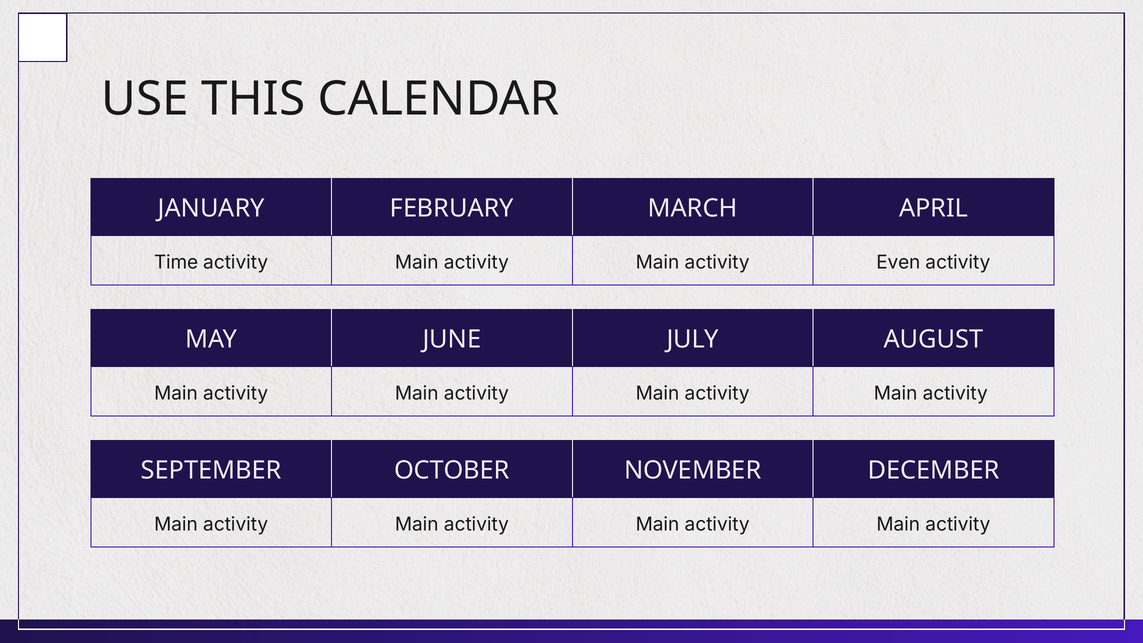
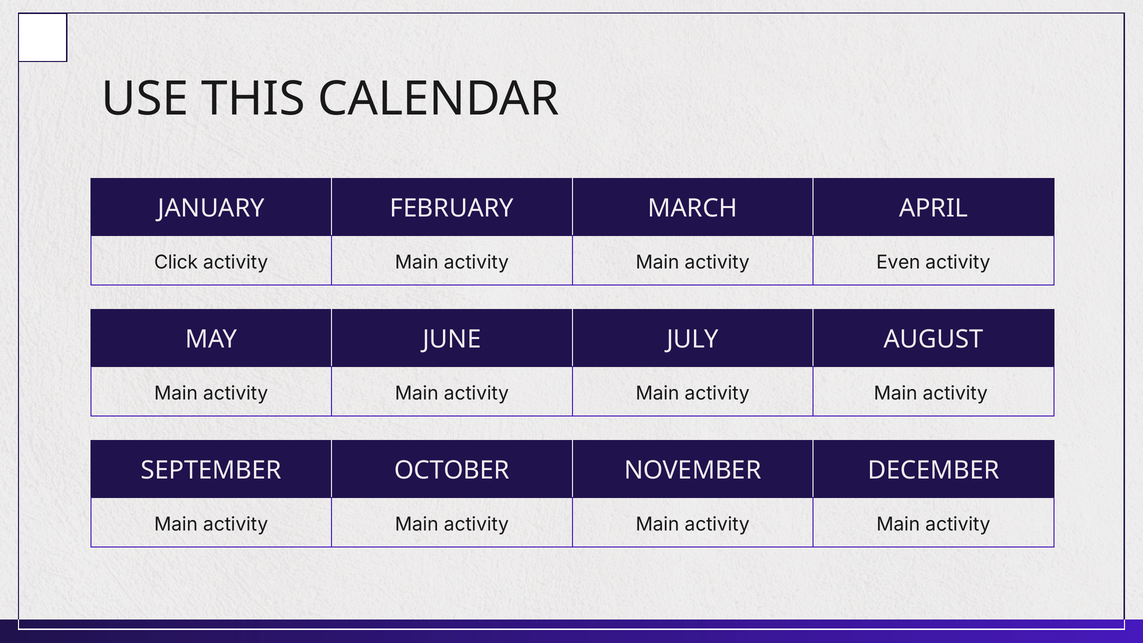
Time: Time -> Click (176, 263)
